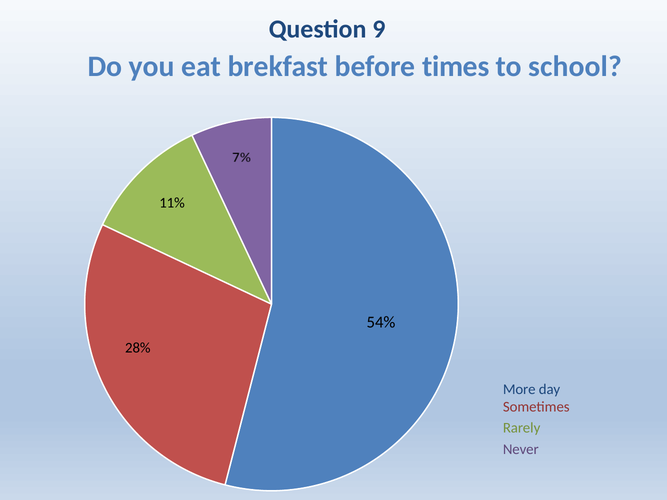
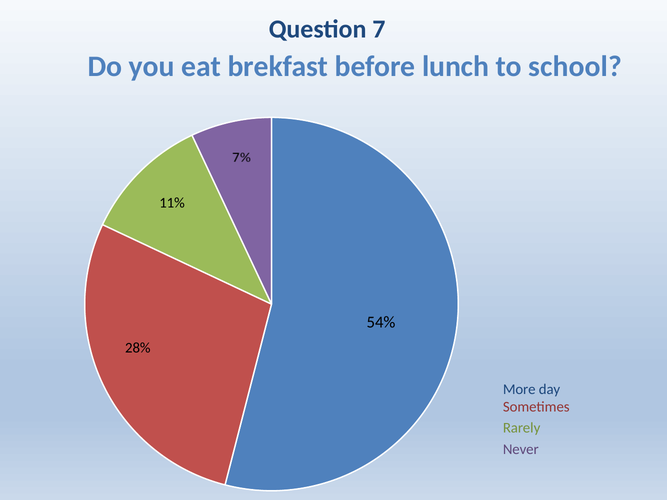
9: 9 -> 7 (379, 29)
times: times -> lunch (456, 66)
